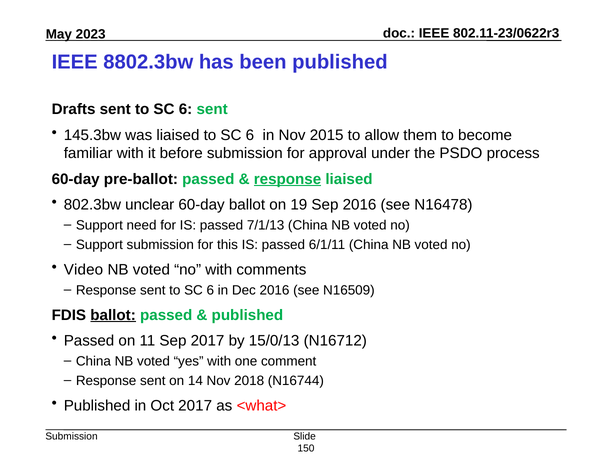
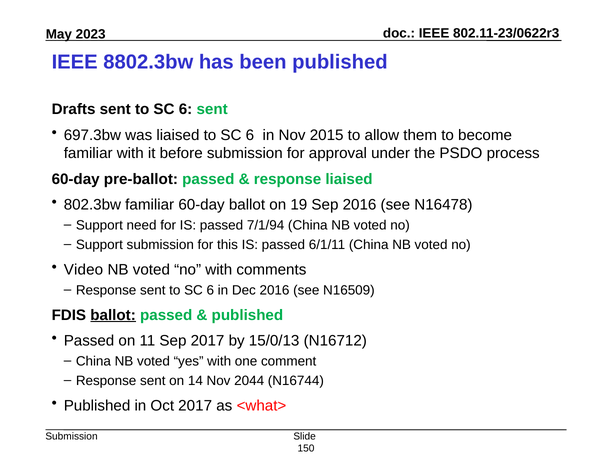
145.3bw: 145.3bw -> 697.3bw (92, 135)
response underline: present -> none (288, 179)
802.3bw unclear: unclear -> familiar (150, 205)
7/1/13: 7/1/13 -> 7/1/94 (266, 225)
2018: 2018 -> 2044 (249, 381)
